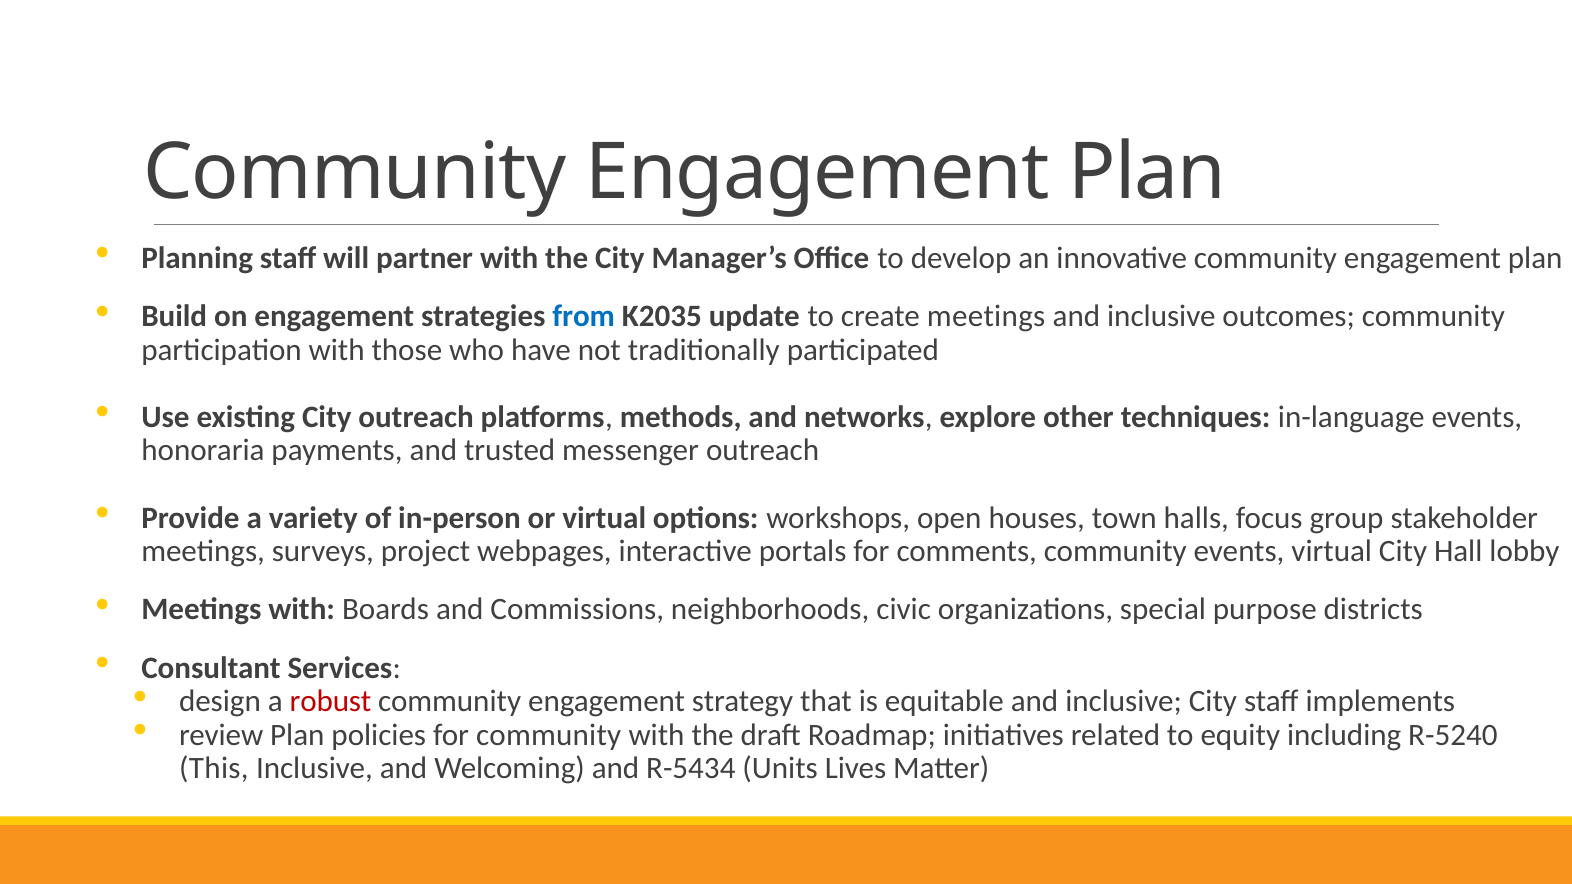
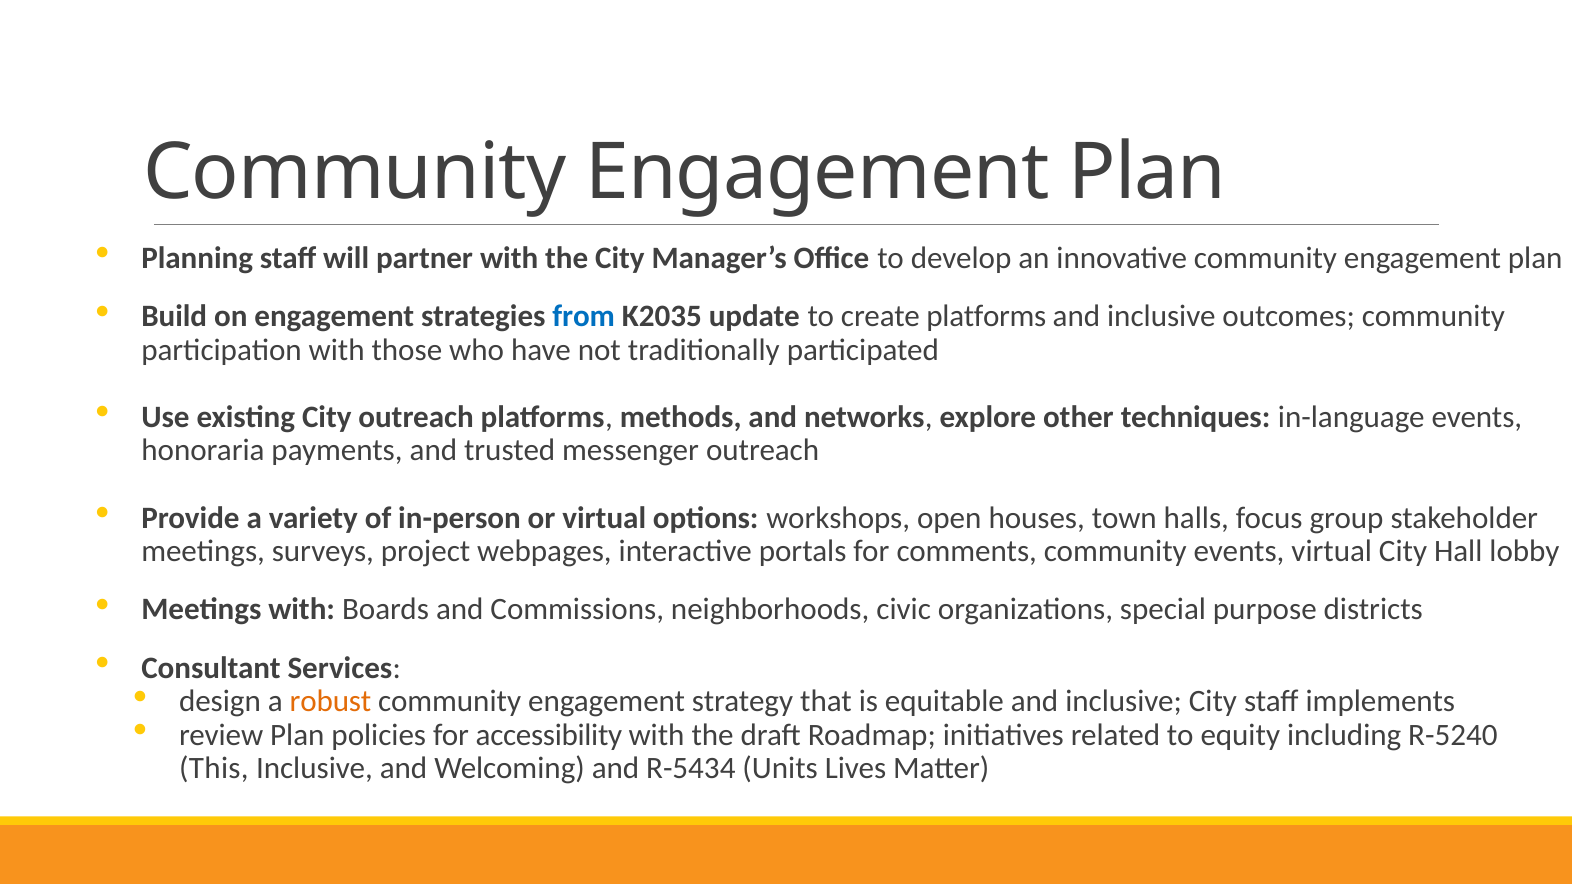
create meetings: meetings -> platforms (986, 317)
robust colour: red -> orange (331, 702)
for community: community -> accessibility (549, 735)
